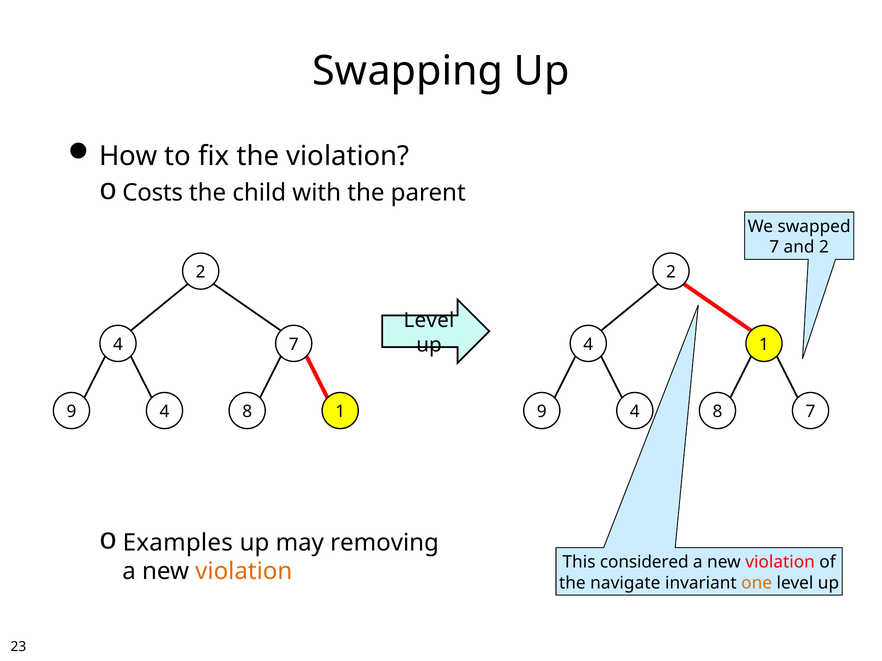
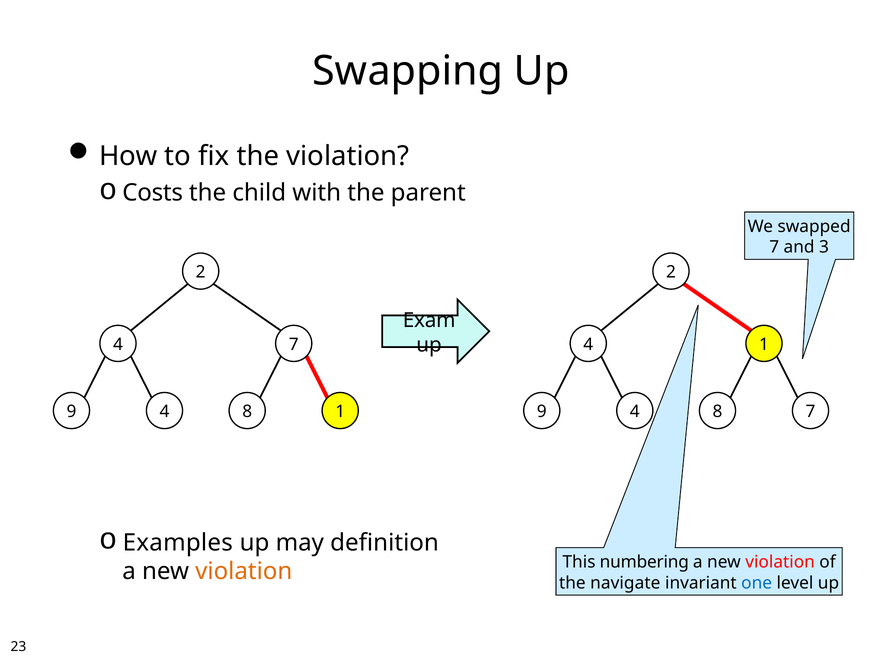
and 2: 2 -> 3 (824, 247)
Level: Level -> Exam (429, 321)
removing: removing -> definition (385, 543)
considered: considered -> numbering (644, 563)
one colour: orange -> blue (757, 583)
